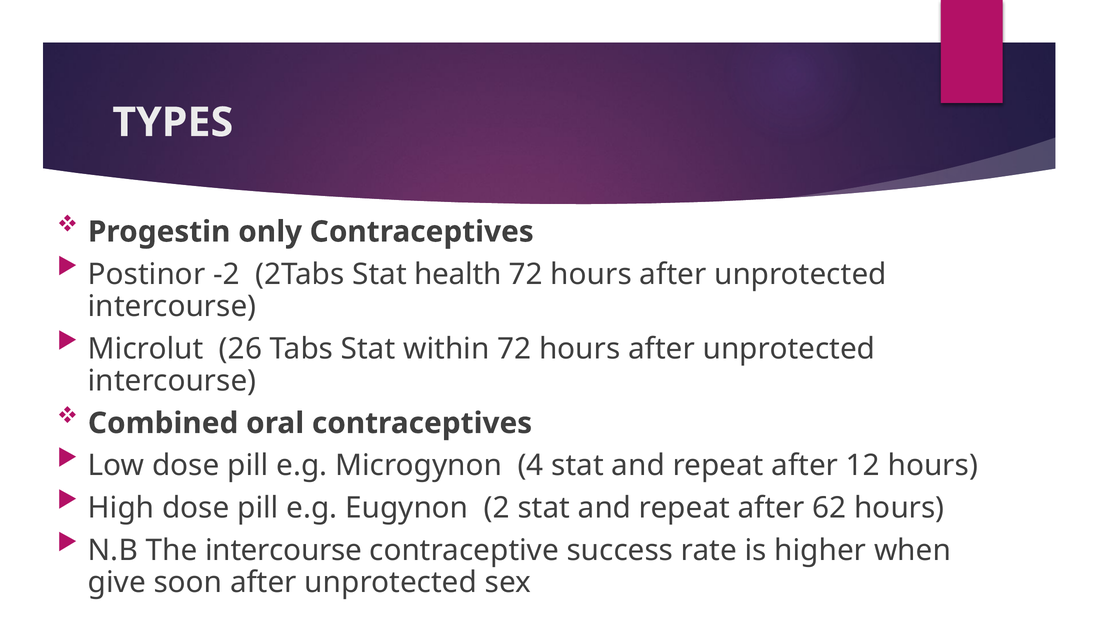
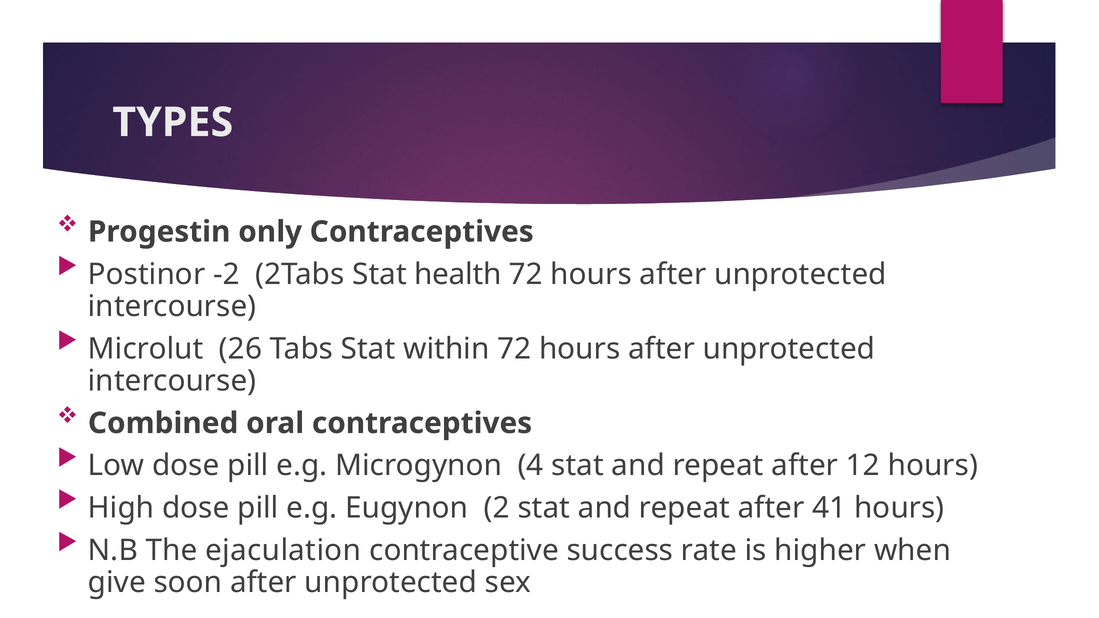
62: 62 -> 41 (829, 508)
The intercourse: intercourse -> ejaculation (283, 551)
